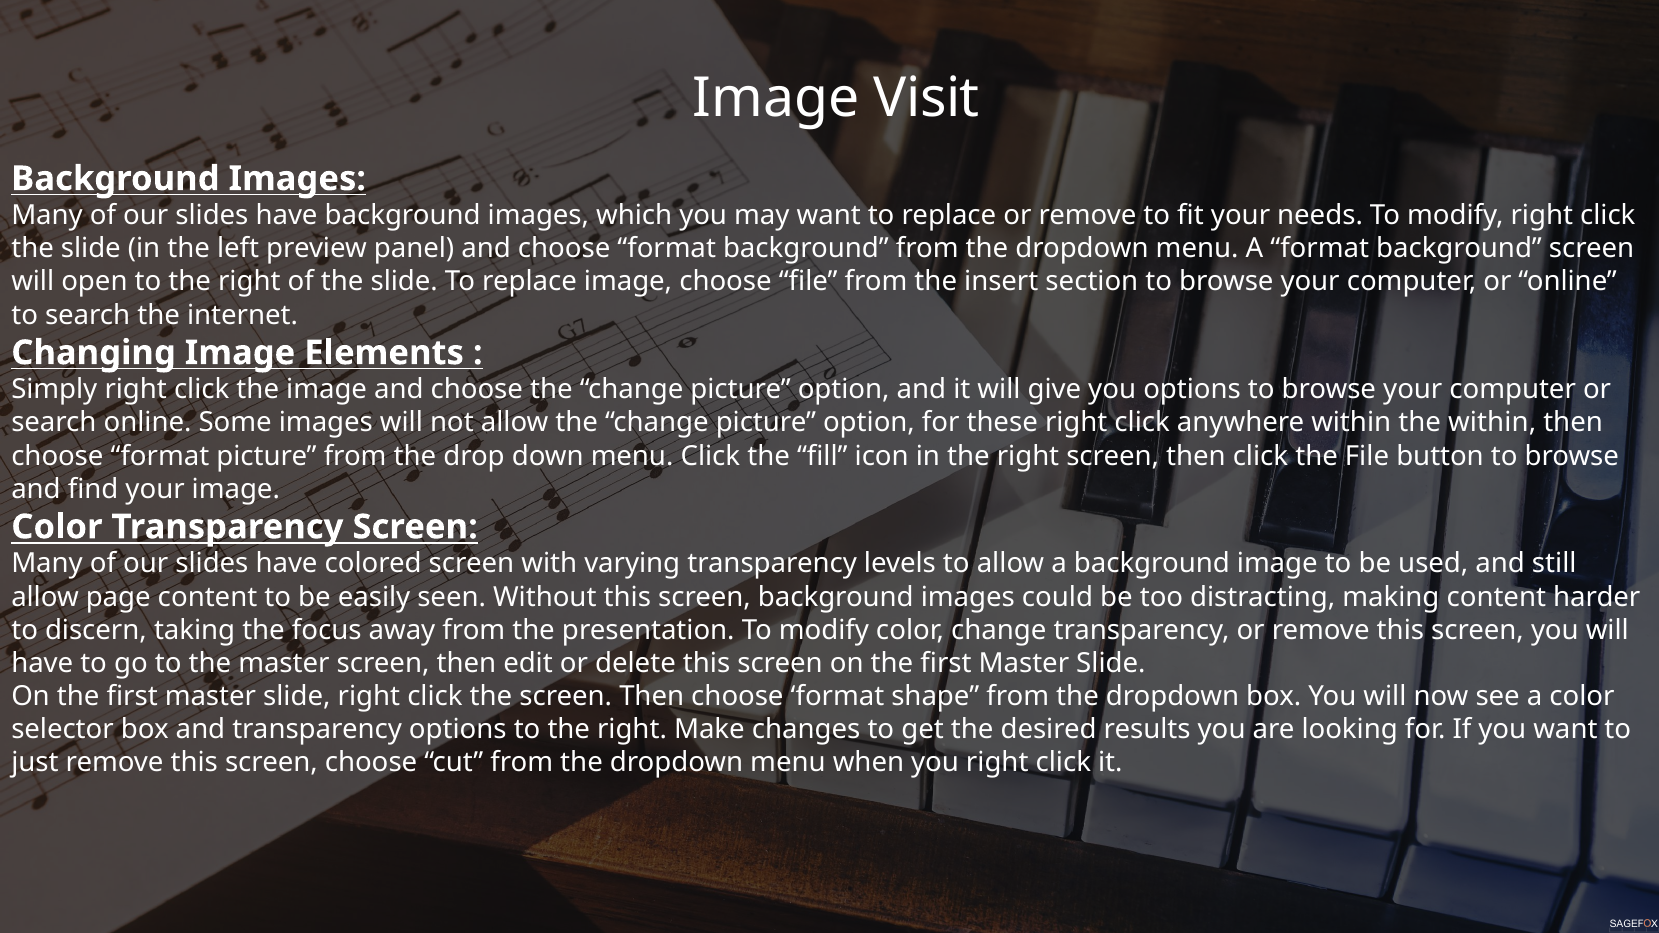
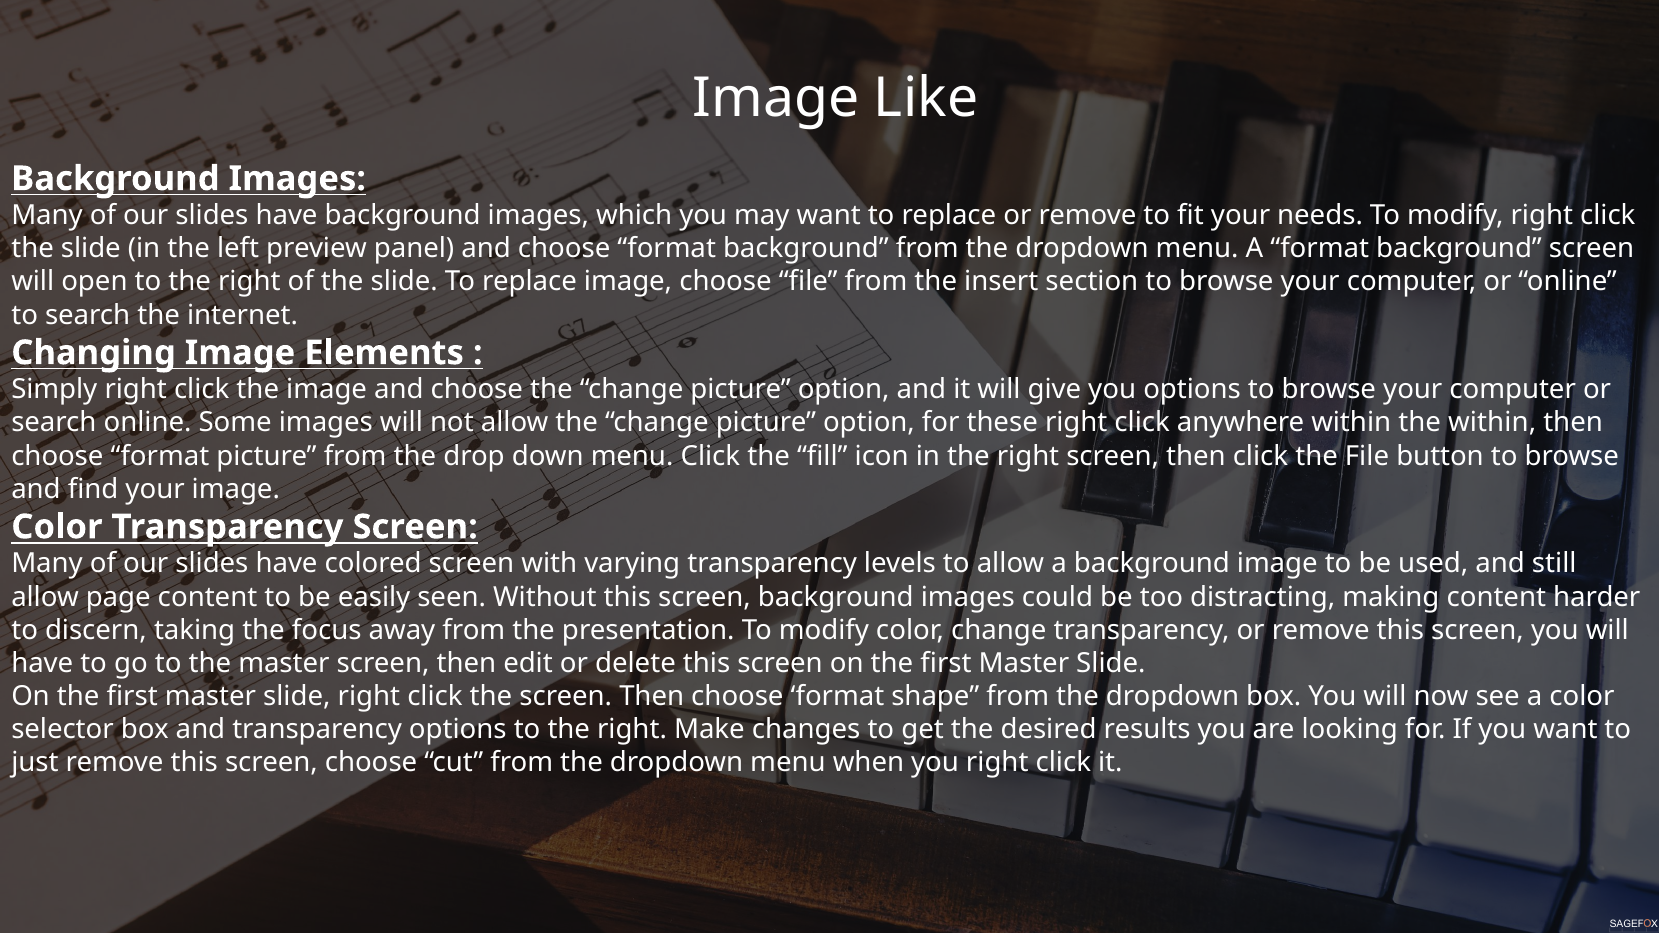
Visit: Visit -> Like (926, 98)
